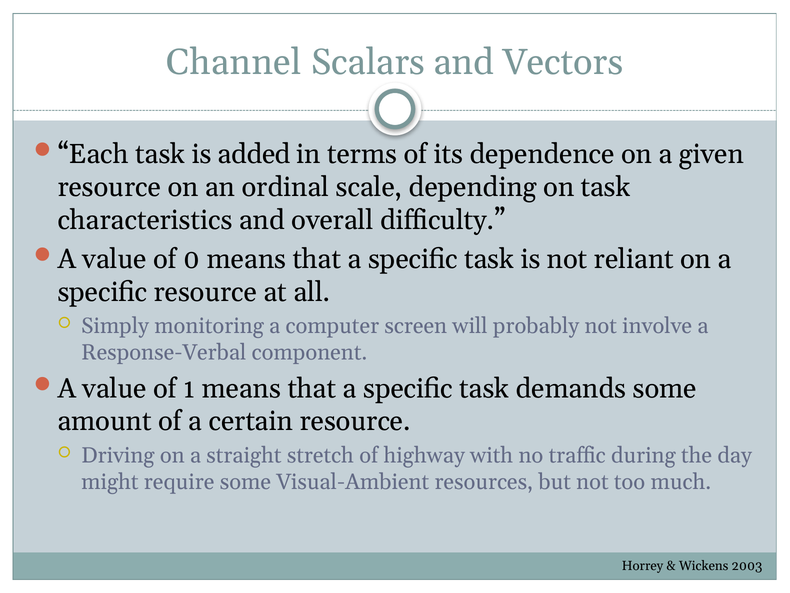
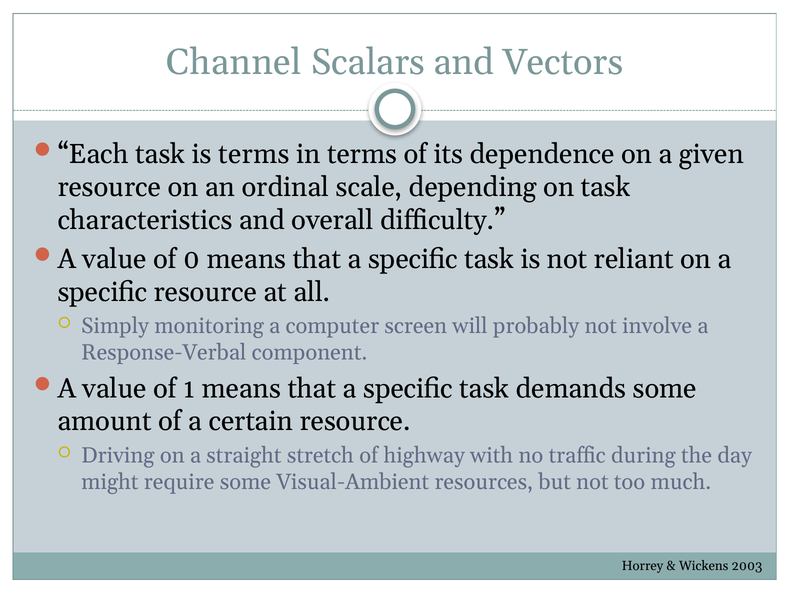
is added: added -> terms (254, 154)
